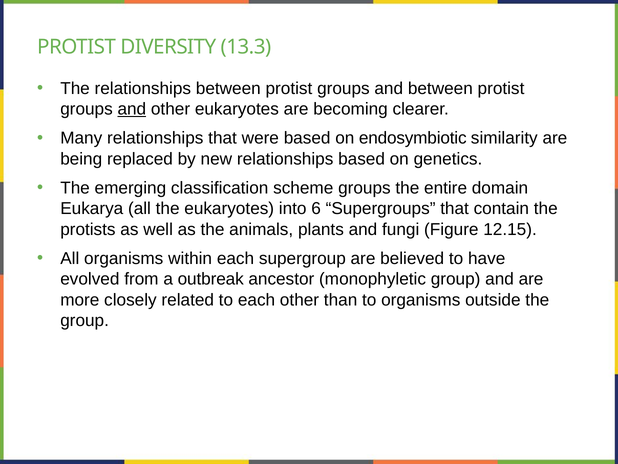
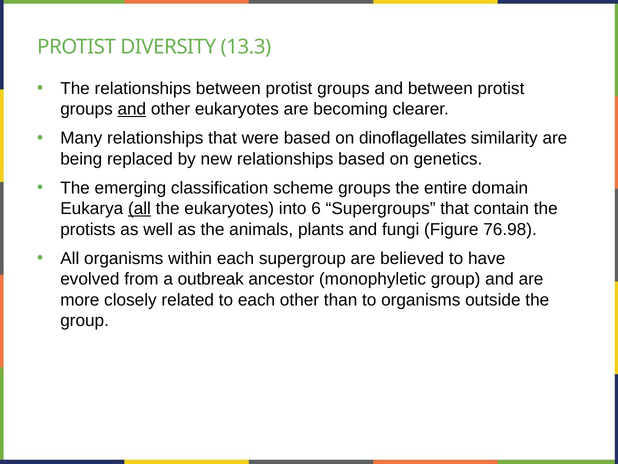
endosymbiotic: endosymbiotic -> dinoflagellates (413, 138)
all underline: none -> present (139, 209)
12.15: 12.15 -> 76.98 (510, 229)
